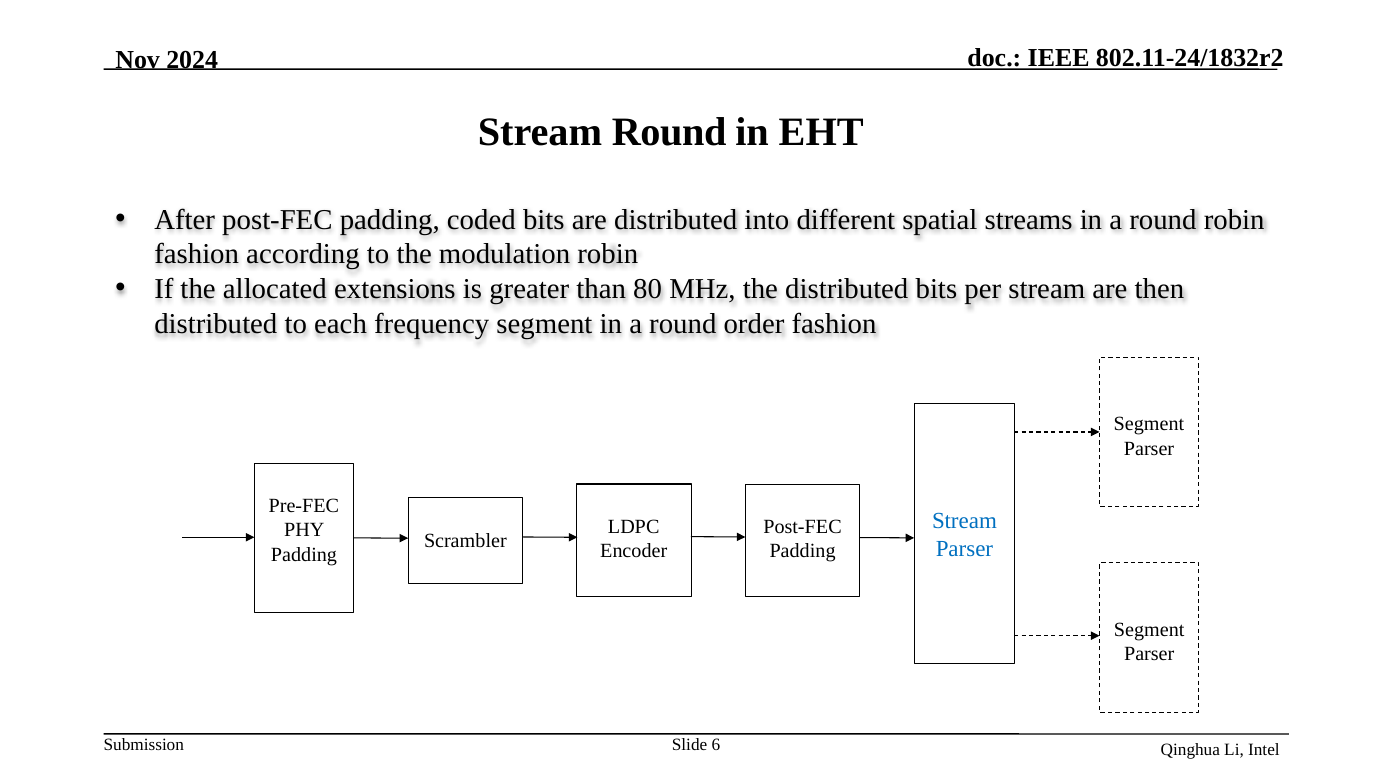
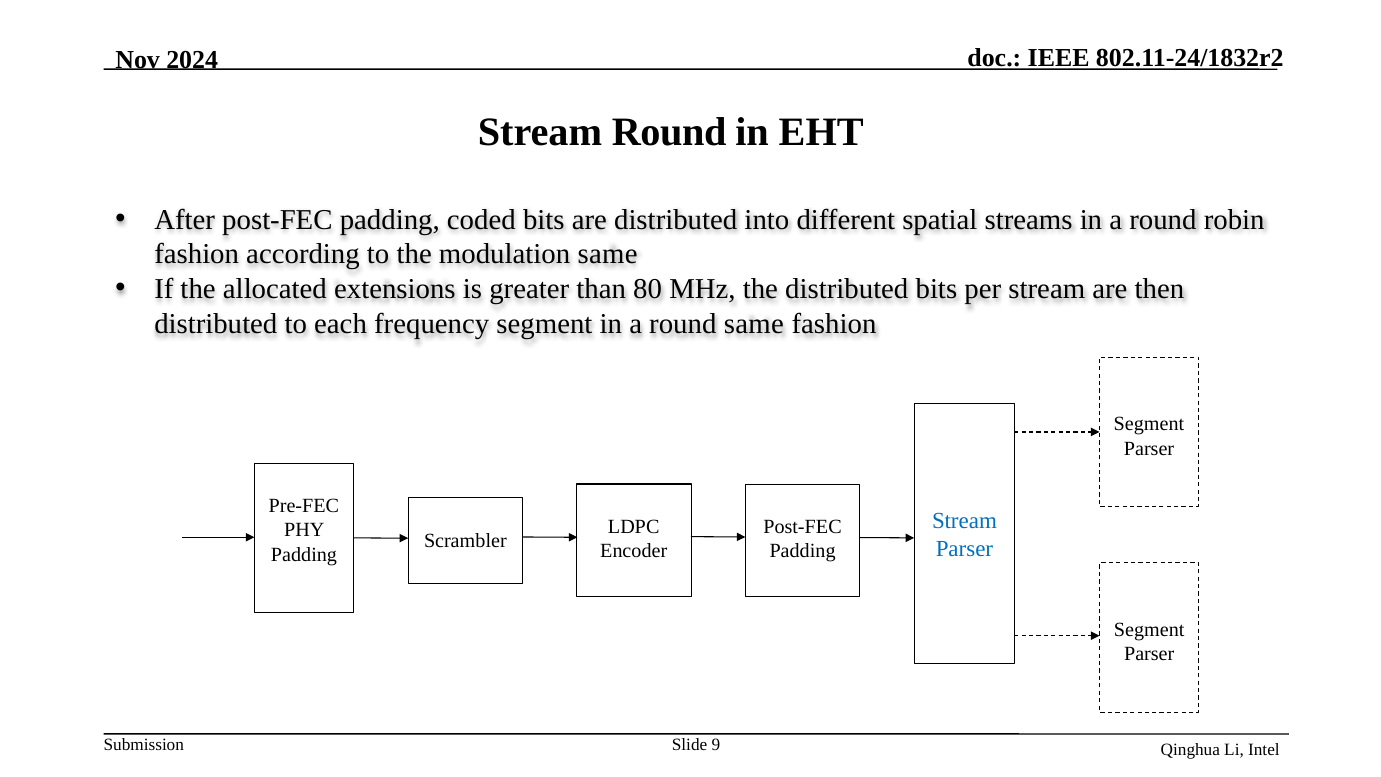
modulation robin: robin -> same (608, 254)
round order: order -> same (754, 323)
6: 6 -> 9 (716, 745)
